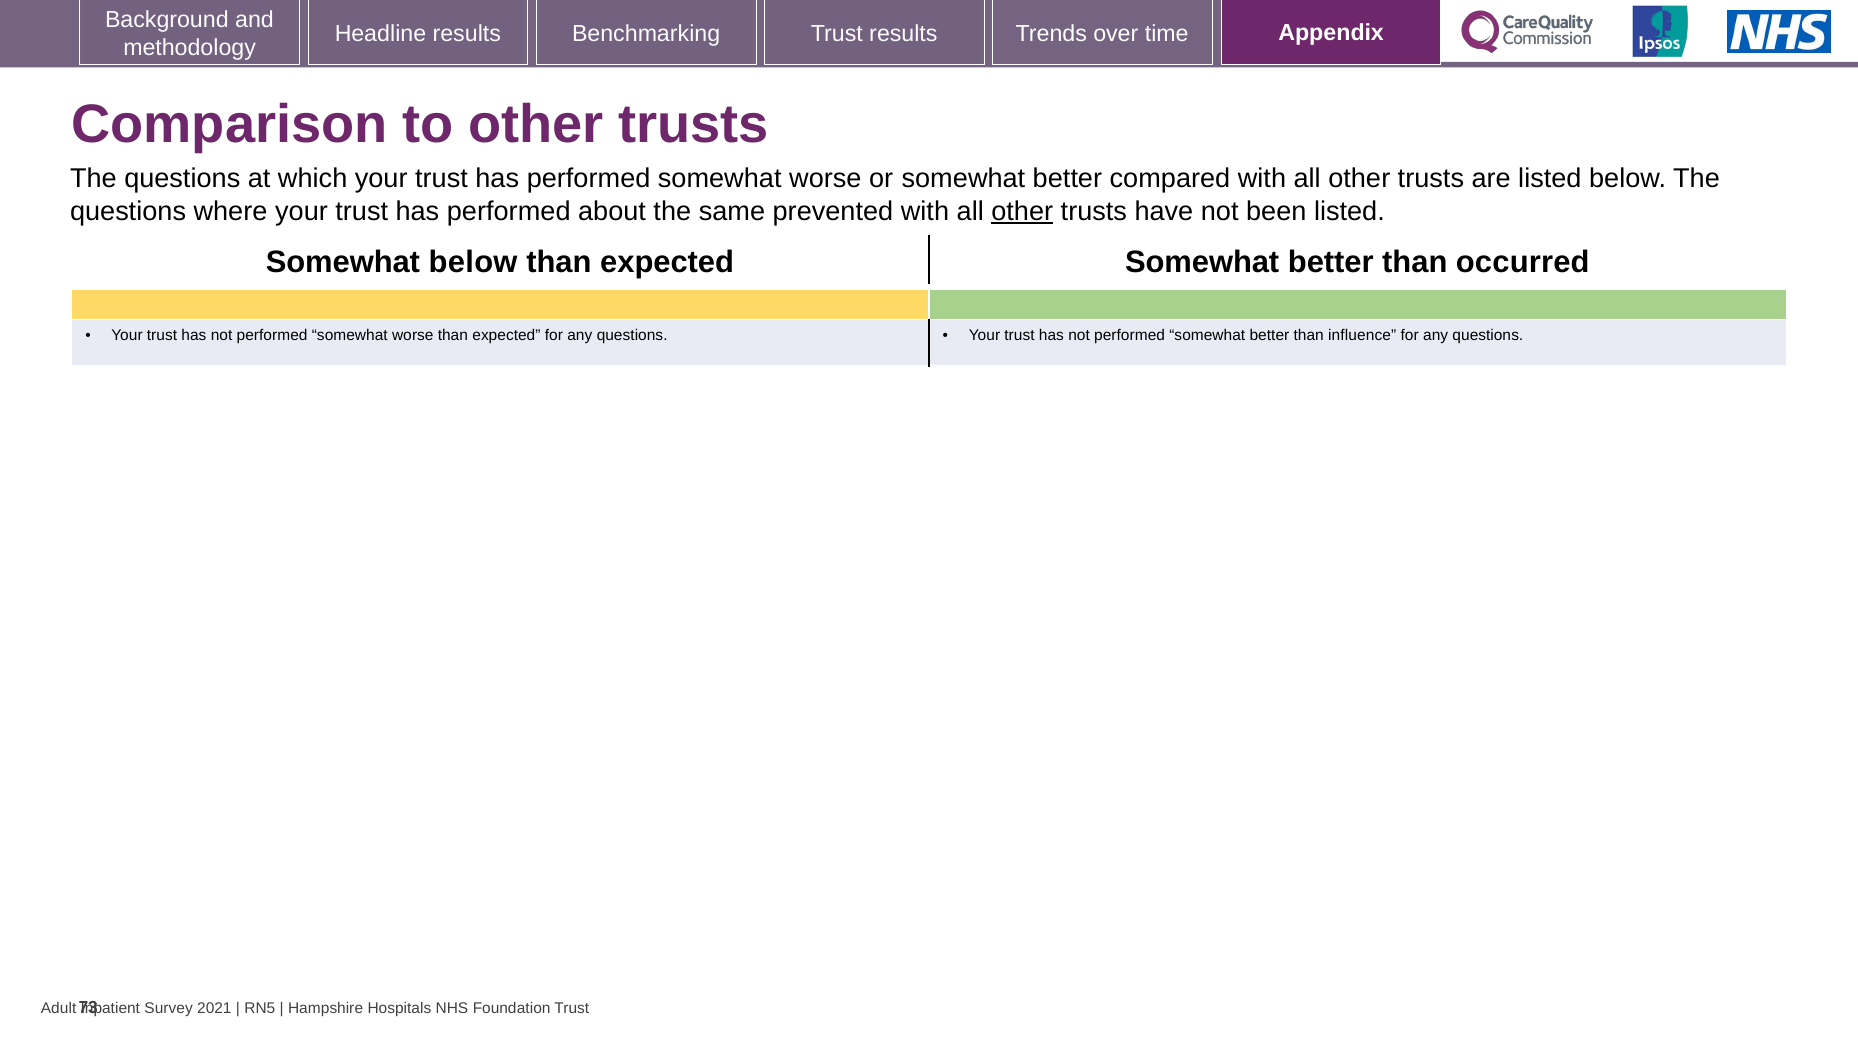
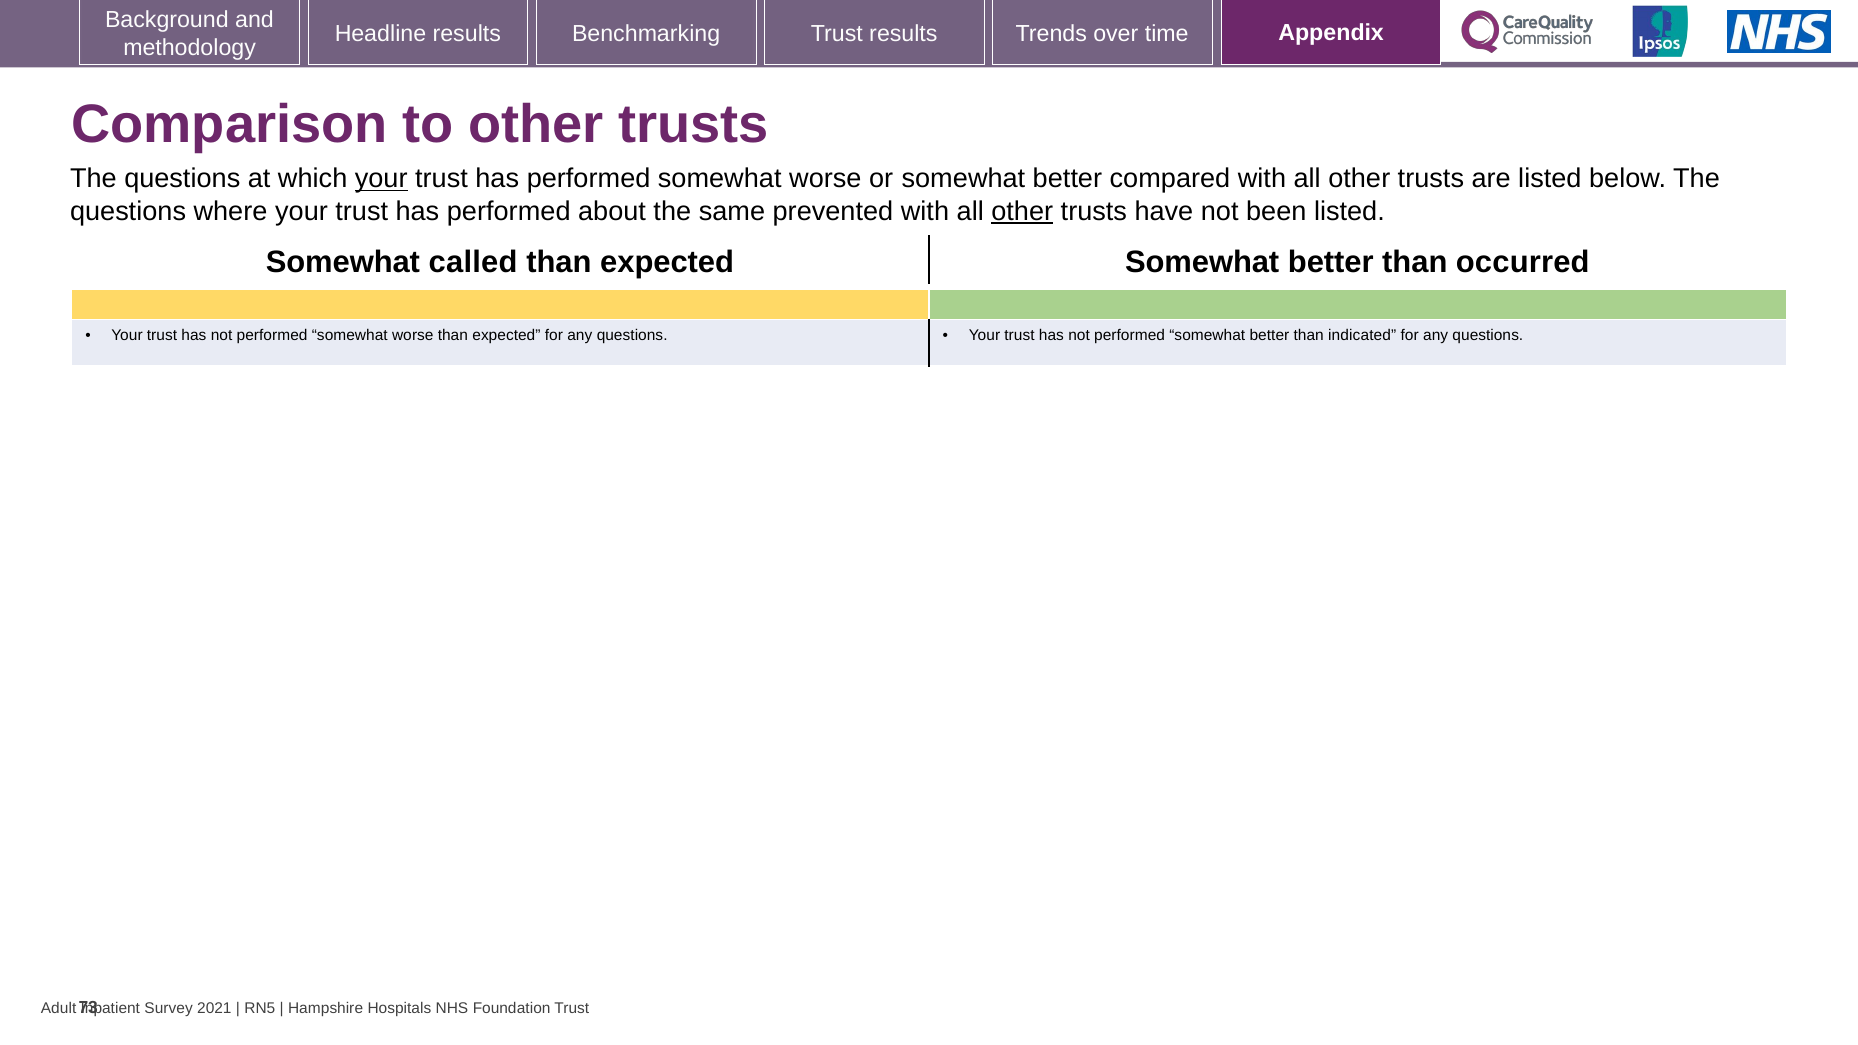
your underline: none -> present (381, 179)
Somewhat below: below -> called (473, 262)
influence: influence -> indicated (1362, 336)
